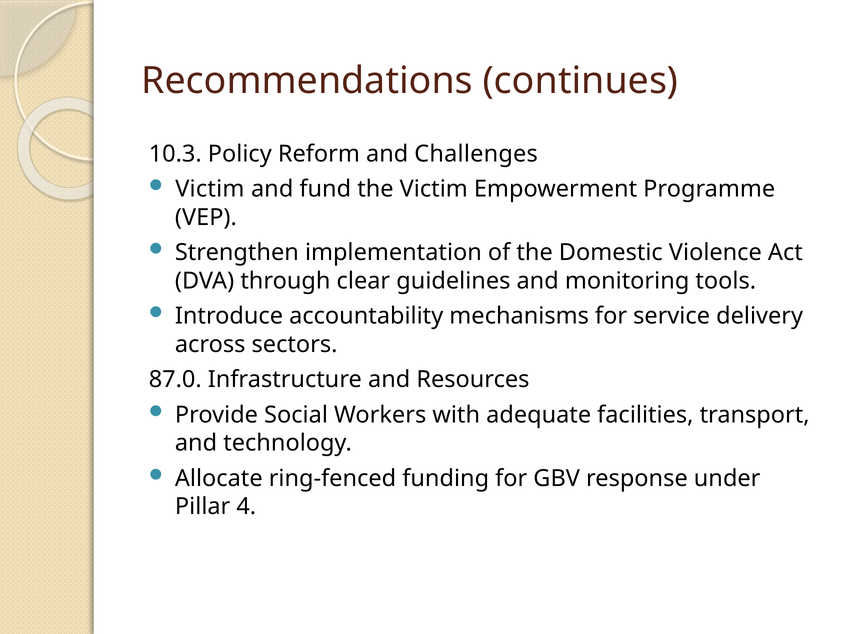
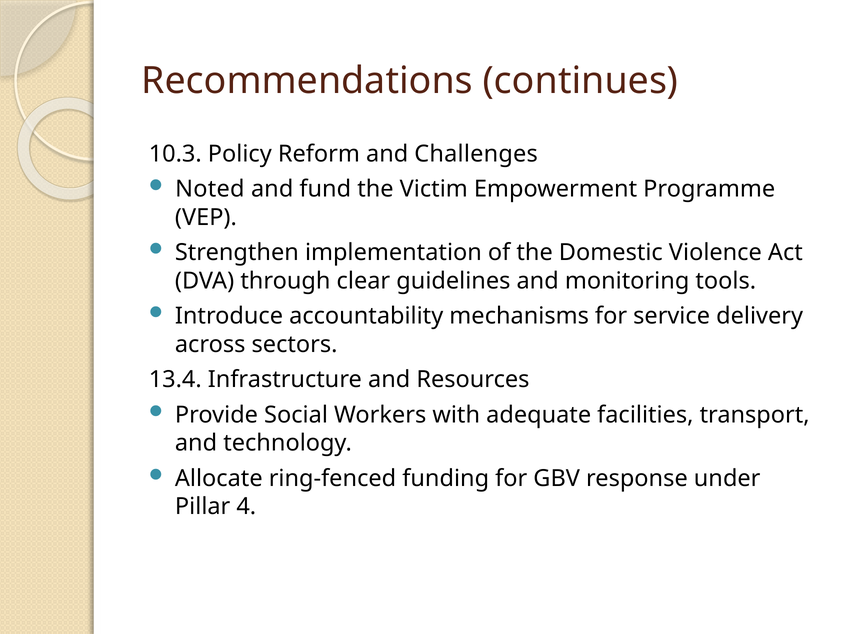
Victim: Victim -> Noted (210, 189)
87.0: 87.0 -> 13.4 (175, 380)
